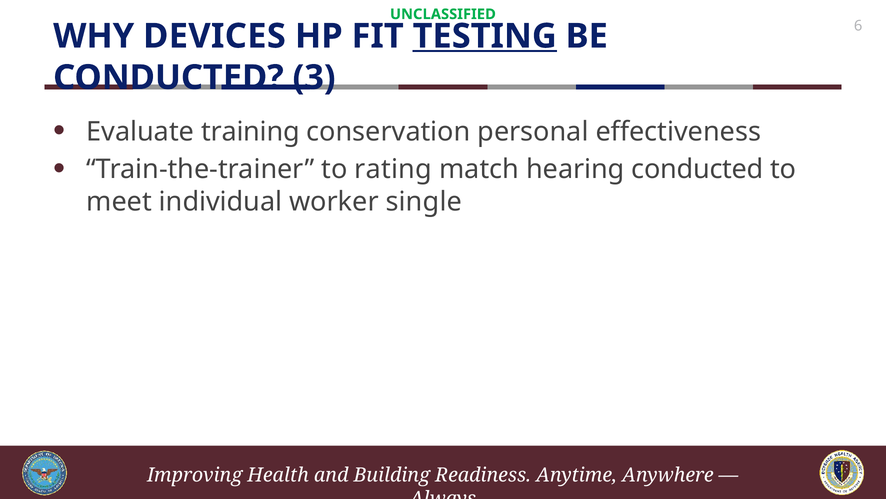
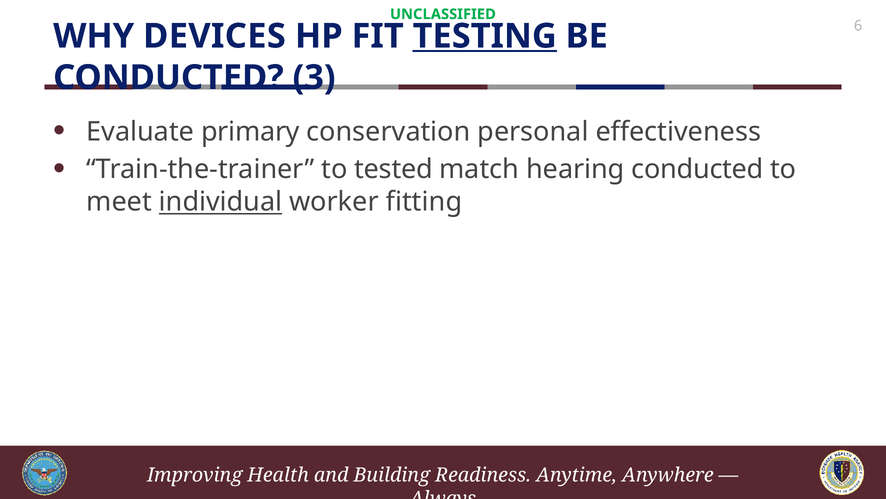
training: training -> primary (250, 131)
rating: rating -> tested (394, 169)
individual underline: none -> present (221, 202)
single: single -> fitting (424, 202)
